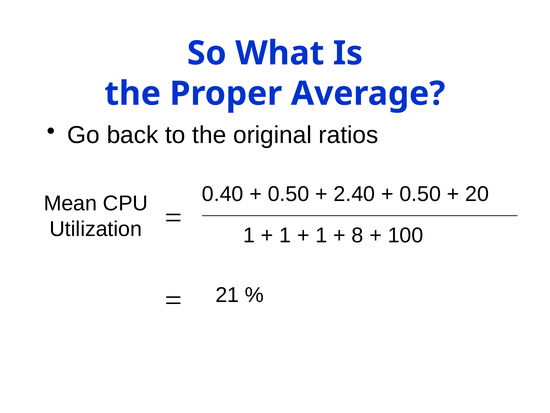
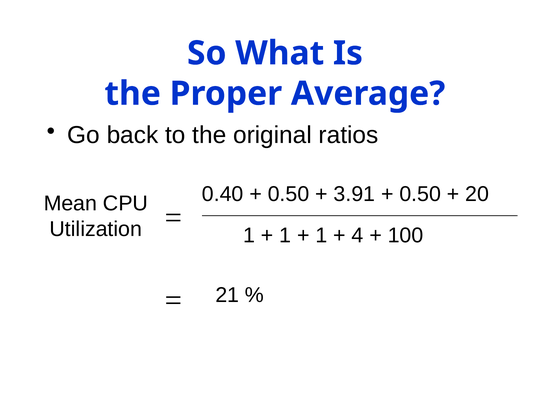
2.40: 2.40 -> 3.91 (354, 194)
8: 8 -> 4 (358, 235)
